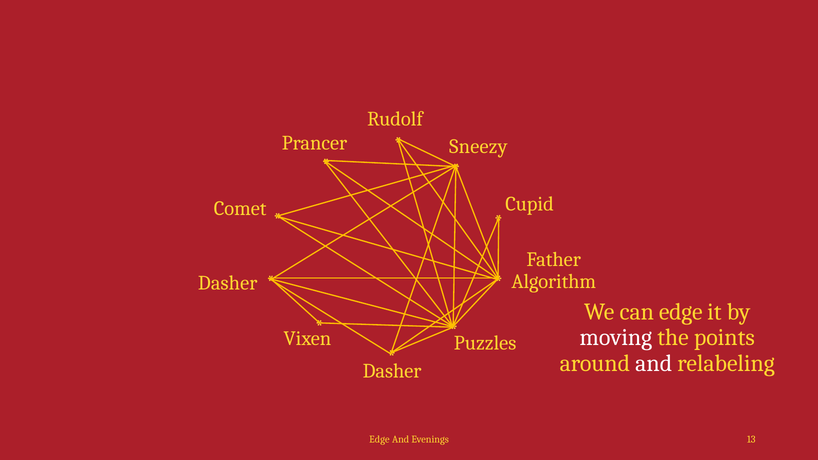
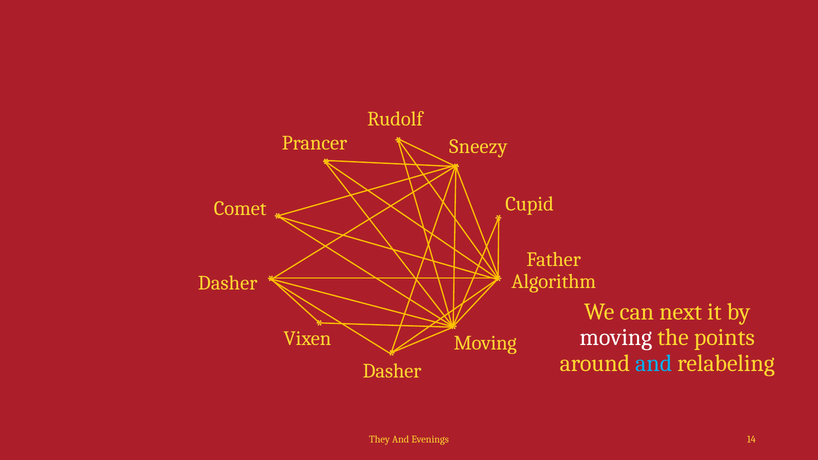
can edge: edge -> next (681, 312)
Puzzles: Puzzles -> Moving (485, 343)
and colour: white -> light blue (654, 363)
Edge: Edge -> They (379, 439)
13: 13 -> 14 (751, 439)
